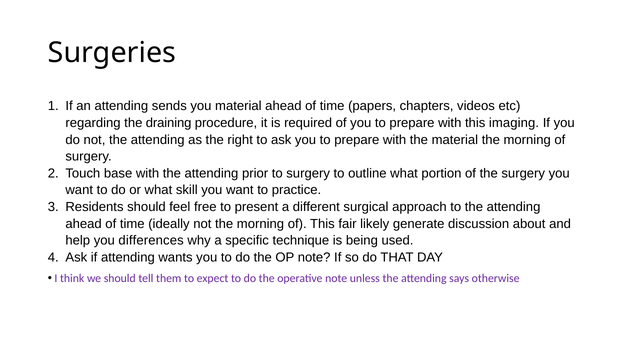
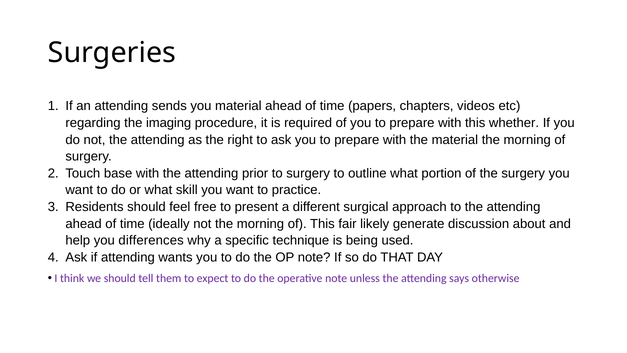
draining: draining -> imaging (169, 123)
imaging: imaging -> whether (514, 123)
